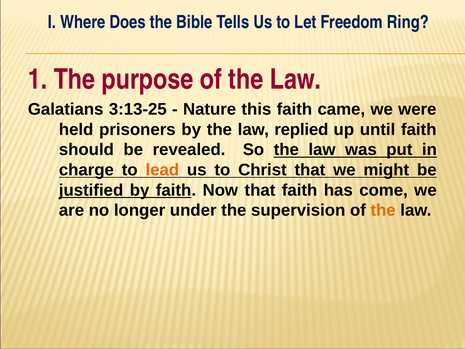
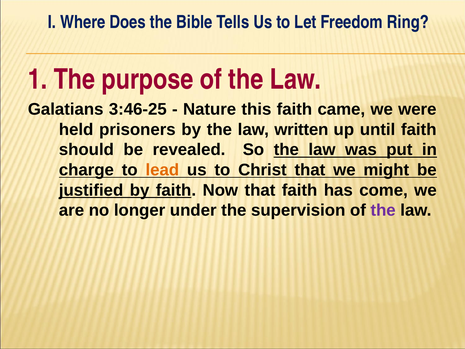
3:13-25: 3:13-25 -> 3:46-25 (138, 109)
replied: replied -> written (301, 129)
the colour: orange -> purple (383, 210)
